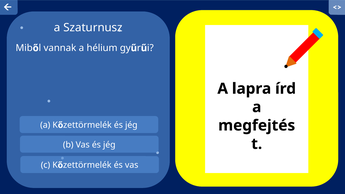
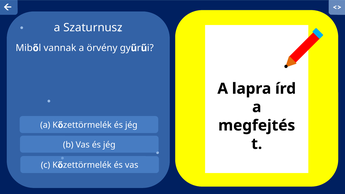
hélium: hélium -> örvény (102, 48)
